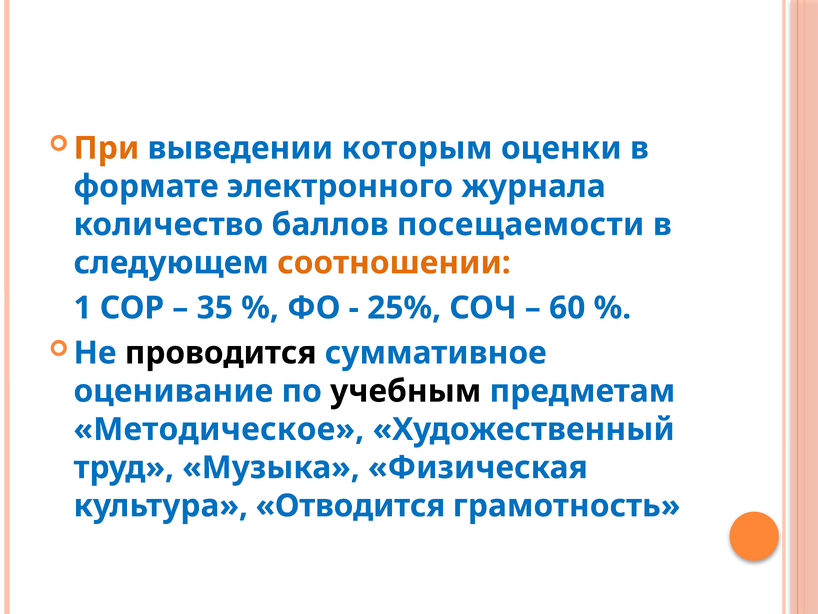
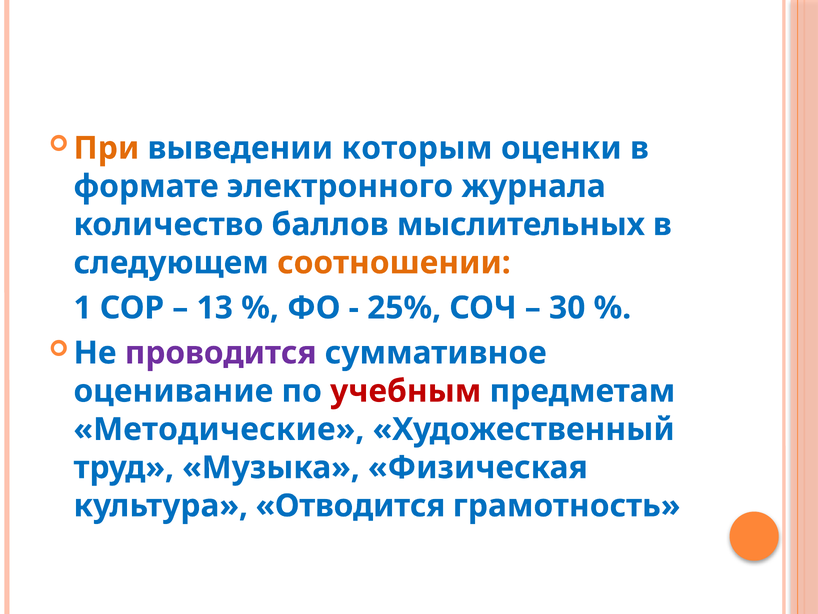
посещаемости: посещаемости -> мыслительных (521, 224)
35: 35 -> 13 (215, 308)
60: 60 -> 30 (567, 308)
проводится colour: black -> purple (221, 353)
учебным colour: black -> red (406, 391)
Методическое: Методическое -> Методические (219, 429)
